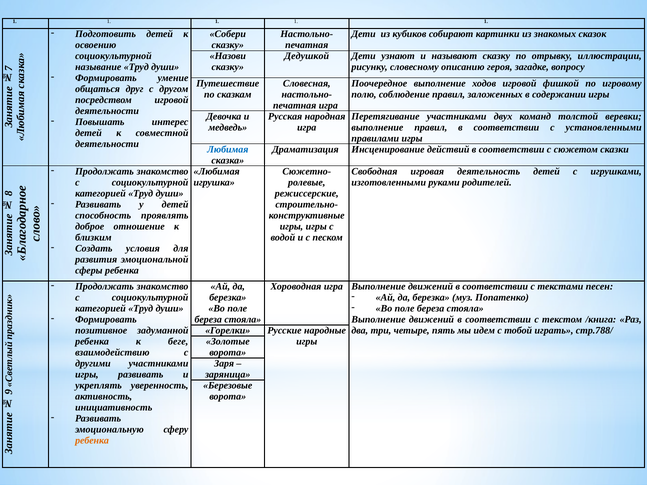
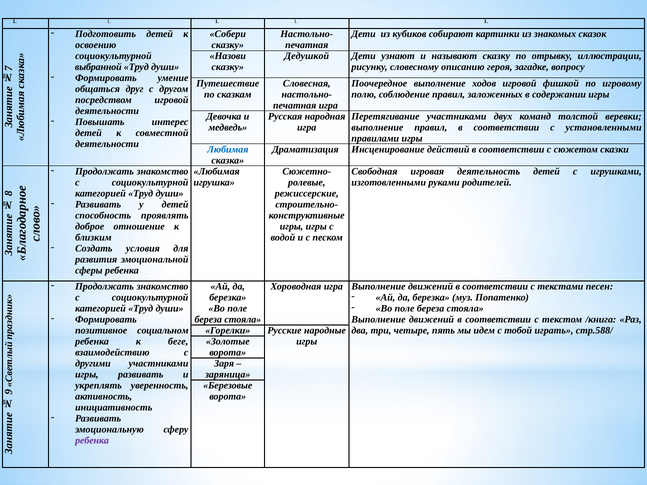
называние: называние -> выбранной (98, 67)
задуманной: задуманной -> социальном (163, 331)
стр.788/: стр.788/ -> стр.588/ (594, 331)
ребенка colour: orange -> purple (92, 441)
